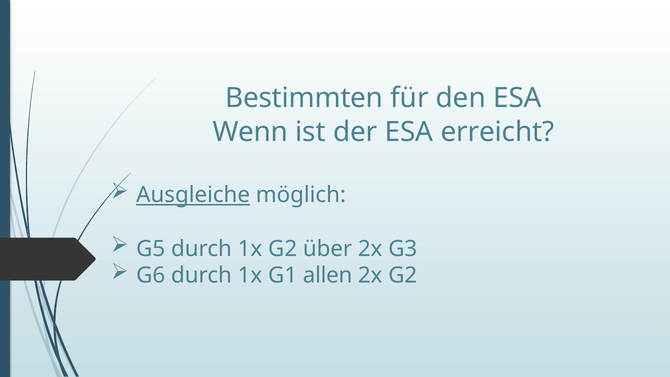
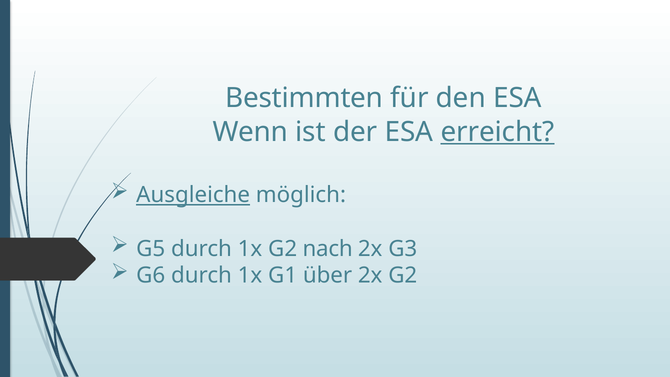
erreicht underline: none -> present (498, 132)
über: über -> nach (328, 249)
allen: allen -> über (328, 275)
